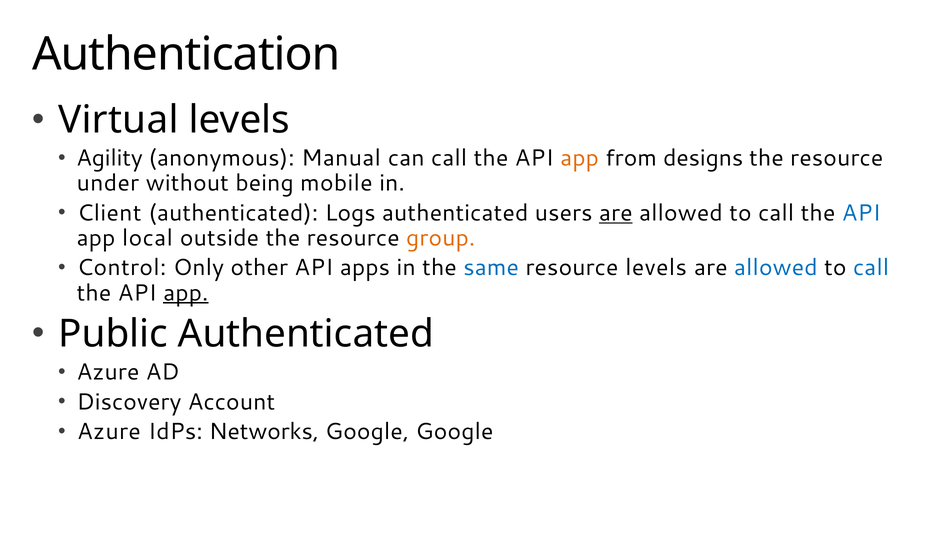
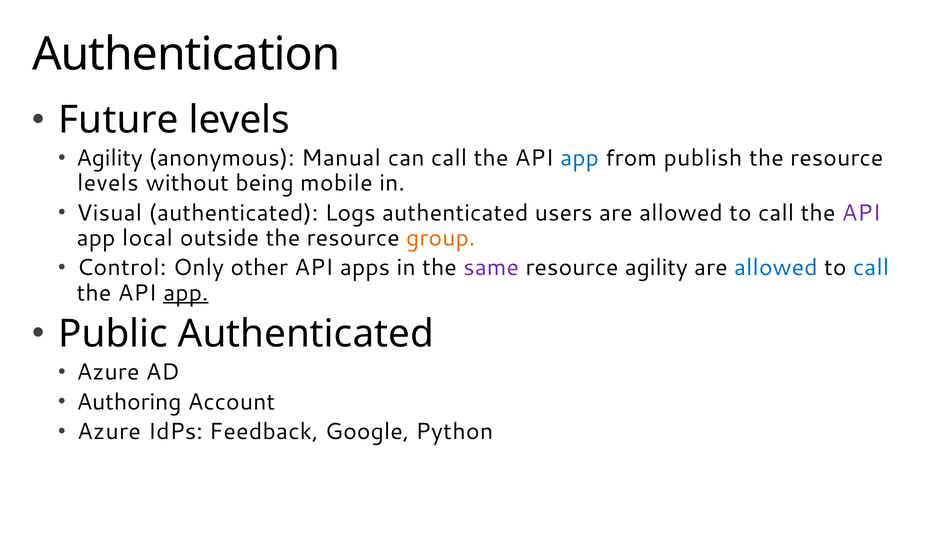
Virtual: Virtual -> Future (118, 120)
app colour: orange -> blue (580, 158)
designs: designs -> publish (703, 158)
under: under -> levels (108, 183)
Client: Client -> Visual (109, 213)
are underline: present -> none (616, 213)
API colour: blue -> purple (861, 213)
same colour: blue -> purple (491, 268)
resource levels: levels -> agility (656, 268)
Discovery: Discovery -> Authoring (129, 402)
Networks: Networks -> Feedback (264, 432)
Google Google: Google -> Python (454, 432)
